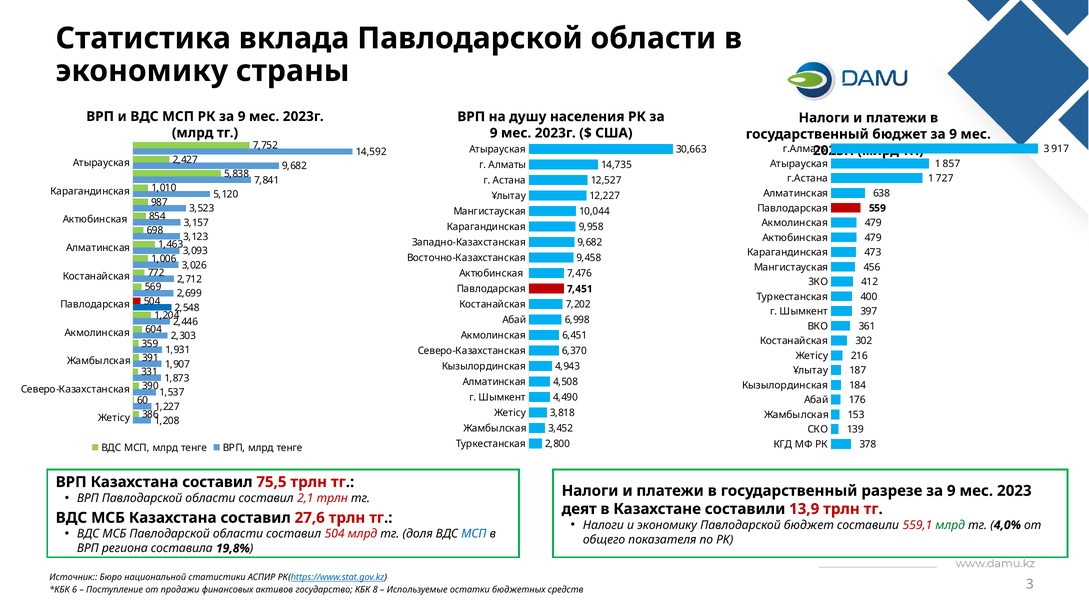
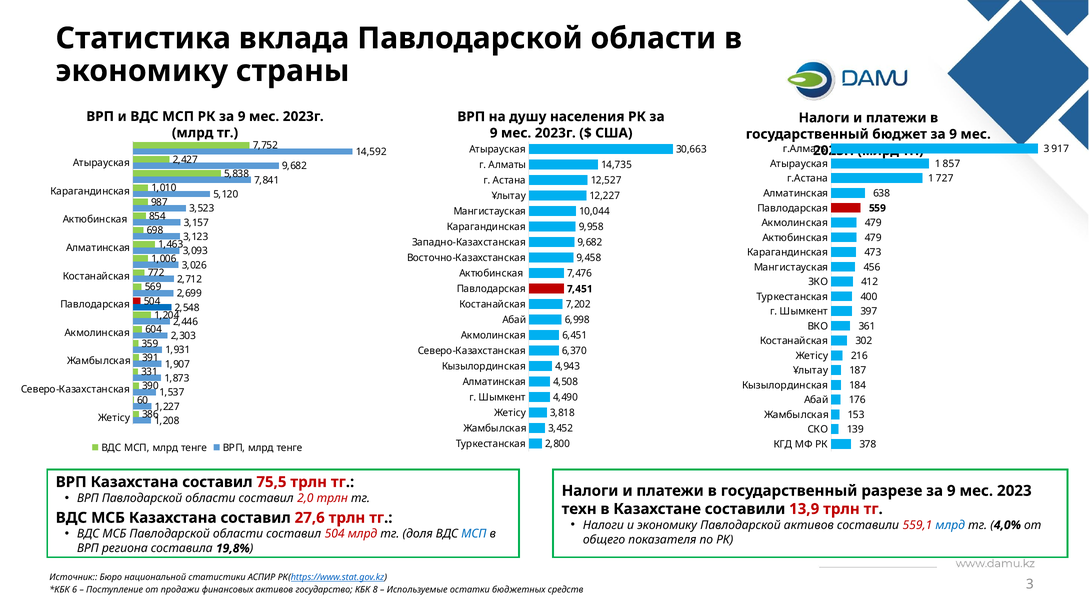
2,1: 2,1 -> 2,0 (305, 498)
деят: деят -> техн (579, 509)
Павлодарской бюджет: бюджет -> активов (809, 525)
млрд colour: green -> blue (950, 525)
